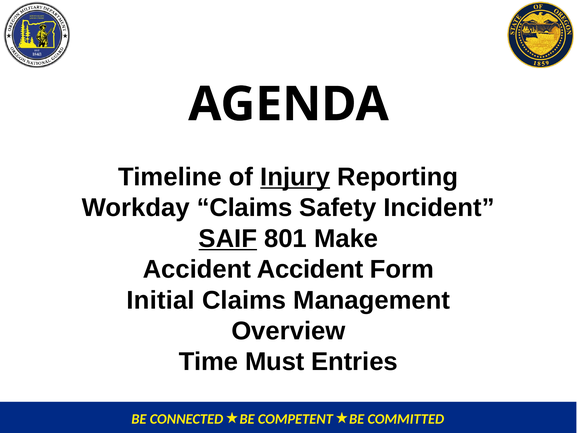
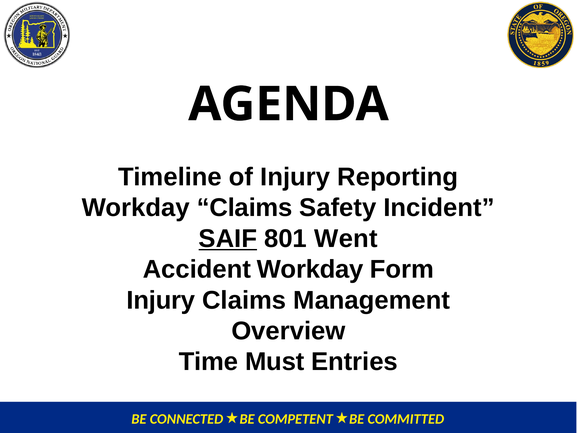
Injury underline: present -> none (295, 177)
Make: Make -> Went (346, 238)
Accident Accident: Accident -> Workday (310, 269)
Initial: Initial -> Injury (161, 300)
